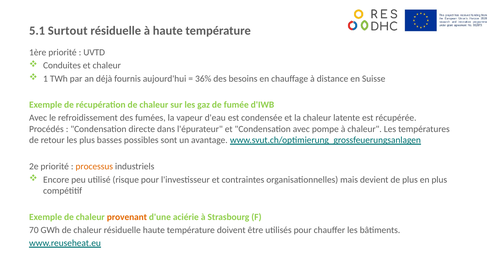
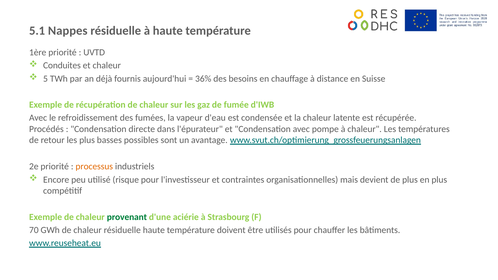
Surtout: Surtout -> Nappes (68, 31)
1: 1 -> 5 (46, 79)
provenant colour: orange -> green (127, 217)
